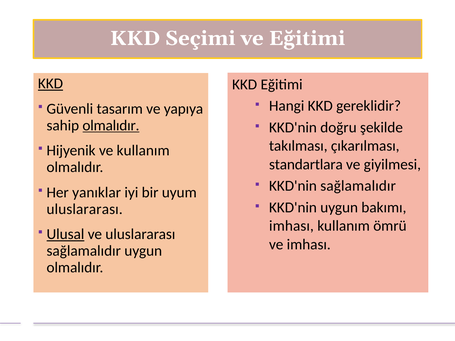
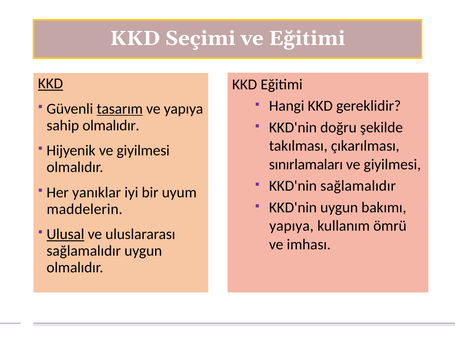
tasarım underline: none -> present (120, 109)
olmalıdır underline: present -> none (111, 126)
Hijyenik ve kullanım: kullanım -> giyilmesi (143, 151)
standartlara: standartlara -> sınırlamaları (306, 165)
uluslararası: uluslararası -> maddelerin (85, 209)
imhası: imhası -> yapıya (291, 226)
